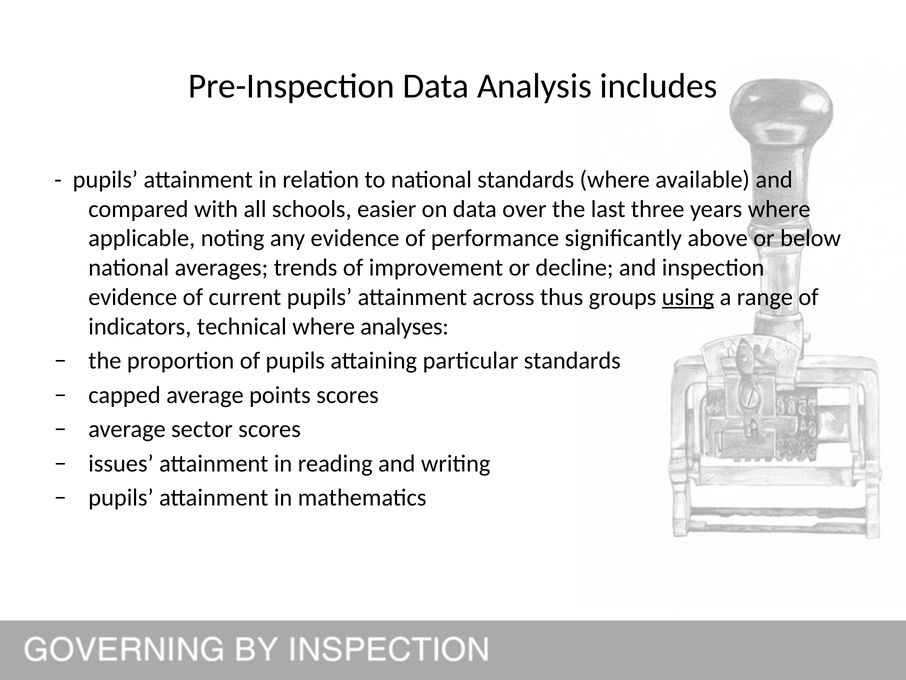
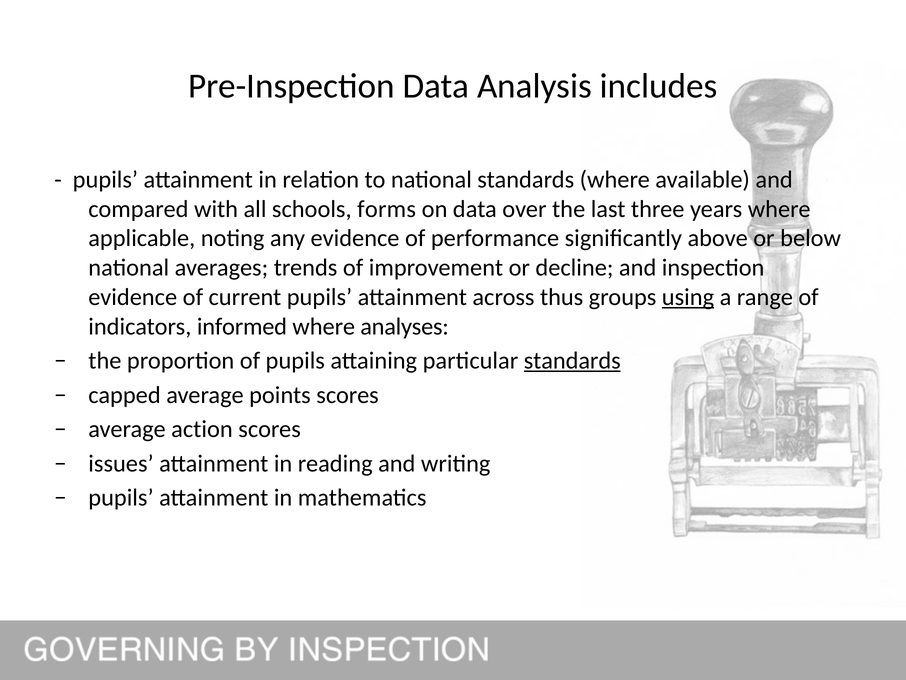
easier: easier -> forms (387, 209)
technical: technical -> informed (242, 326)
standards underline: none -> present (572, 361)
sector: sector -> action (202, 429)
